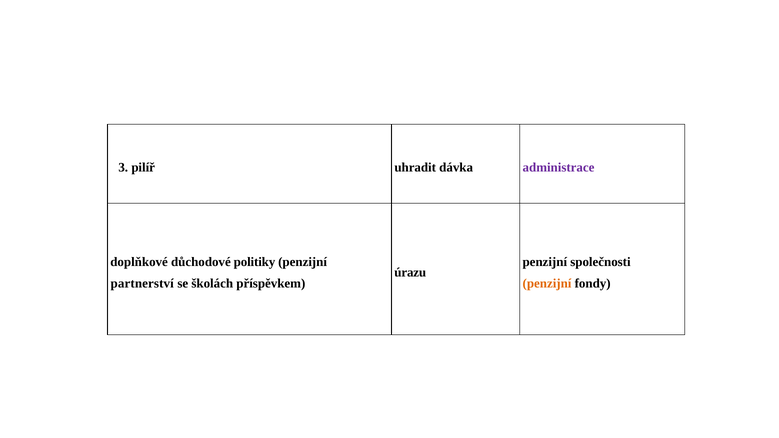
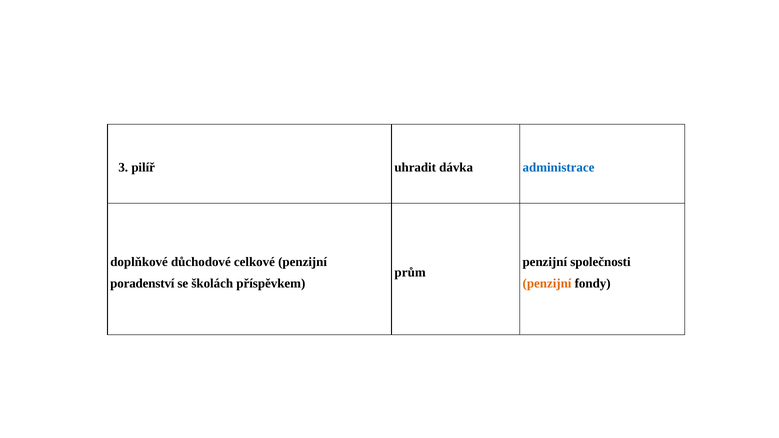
administrace colour: purple -> blue (558, 168)
politiky: politiky -> celkové (254, 262)
úrazu: úrazu -> prům (410, 273)
partnerství: partnerství -> poradenství (142, 284)
